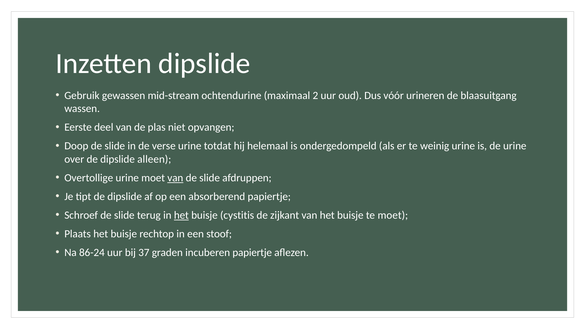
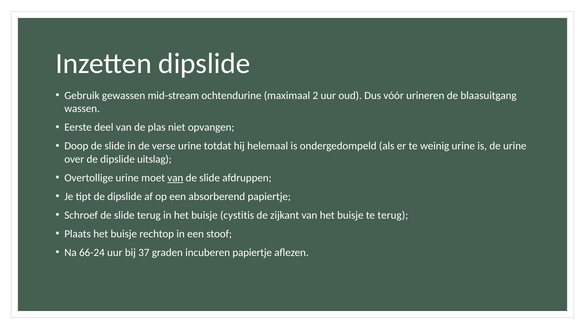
alleen: alleen -> uitslag (154, 159)
het underline: present -> none (181, 215)
te moet: moet -> terug (393, 215)
86-24: 86-24 -> 66-24 (92, 252)
